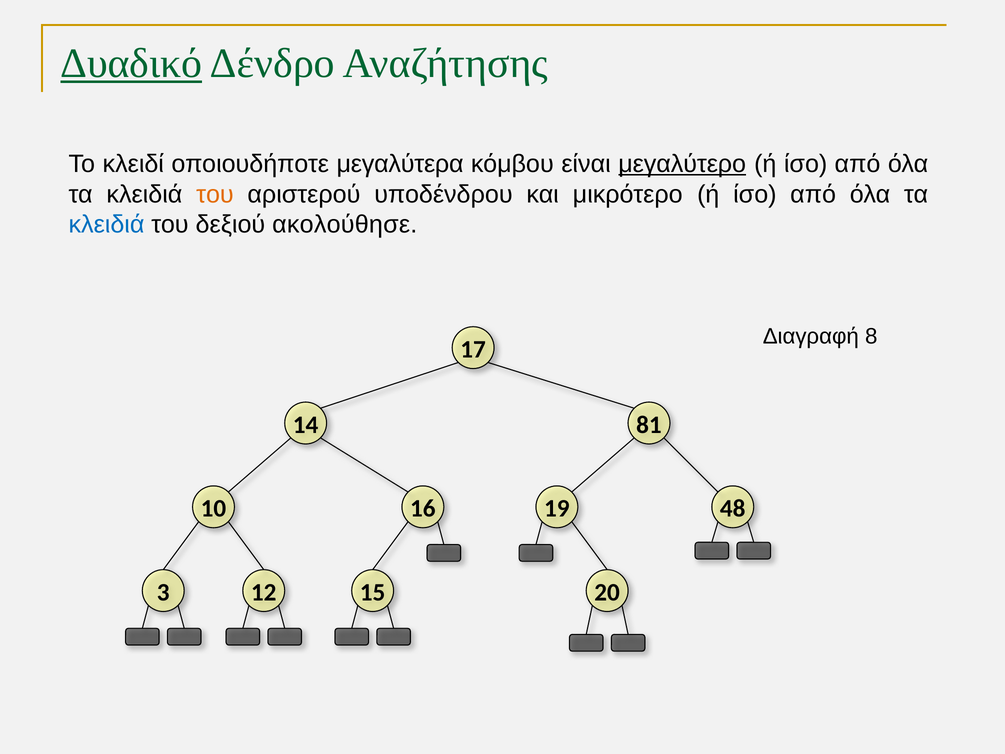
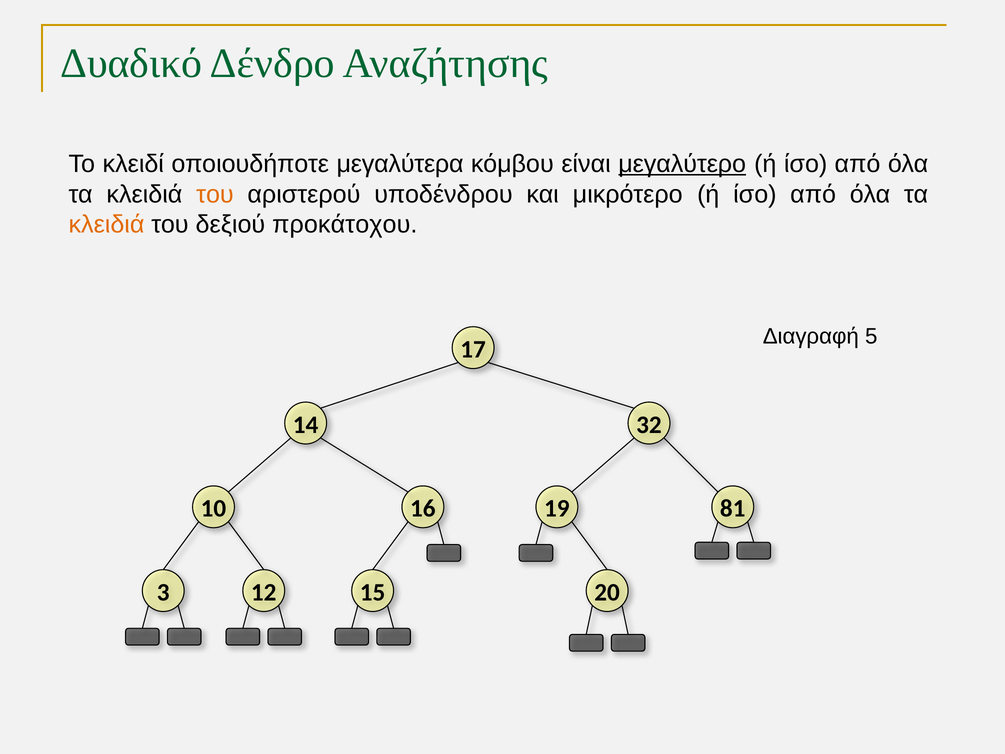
Δυαδικό underline: present -> none (131, 64)
κλειδιά colour: blue -> orange (106, 224)
ακολούθησε: ακολούθησε -> προκάτοχου (345, 224)
8: 8 -> 5 (871, 336)
81: 81 -> 32 (649, 425)
48: 48 -> 81 (733, 508)
